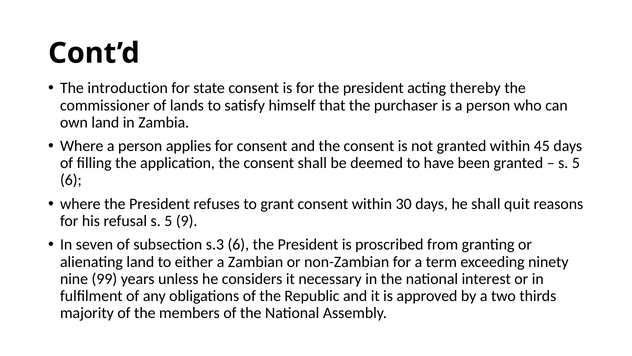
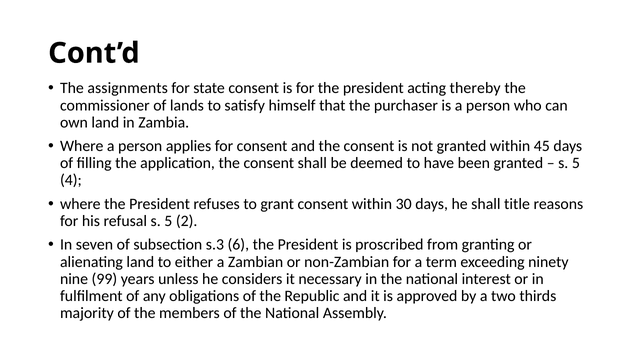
introduction: introduction -> assignments (128, 88)
6: 6 -> 4 (71, 180)
quit: quit -> title (517, 204)
9: 9 -> 2 (187, 221)
